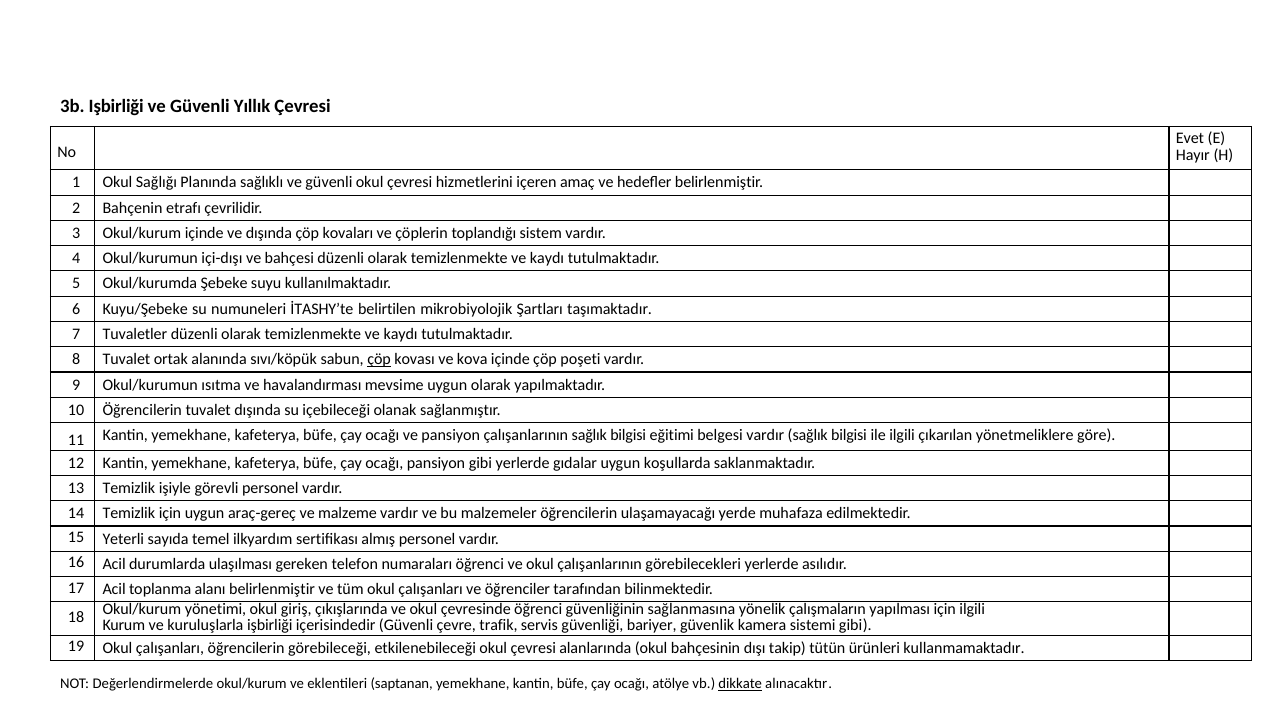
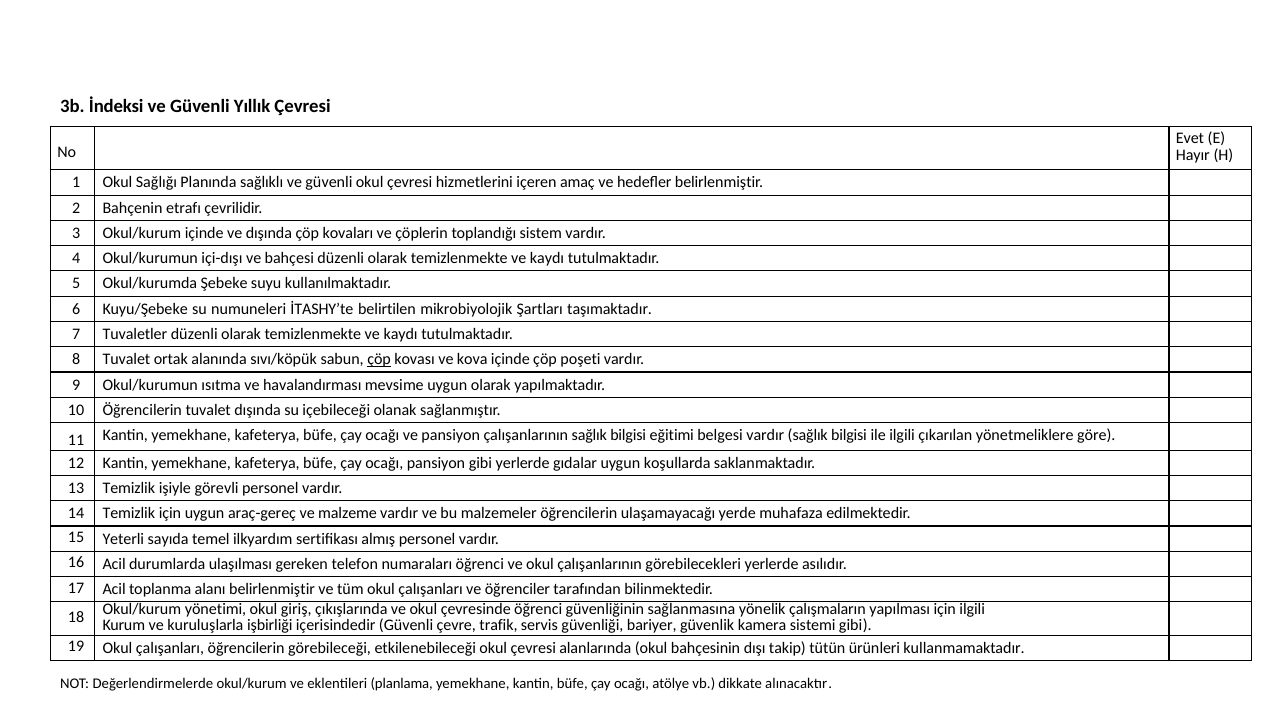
3b Işbirliği: Işbirliği -> İndeksi (116, 106)
saptanan: saptanan -> planlama (402, 684)
dikkate underline: present -> none (740, 684)
